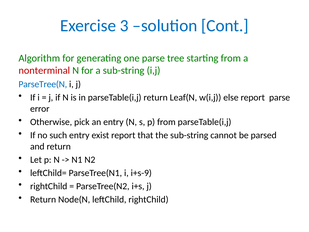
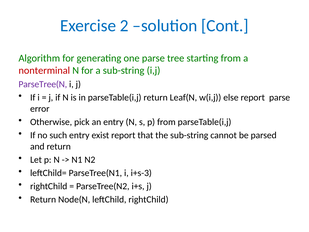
3: 3 -> 2 (124, 26)
ParseTree(N colour: blue -> purple (43, 84)
i+s-9: i+s-9 -> i+s-3 (141, 173)
